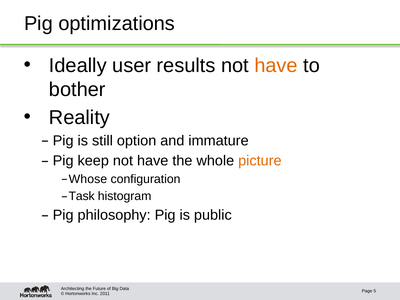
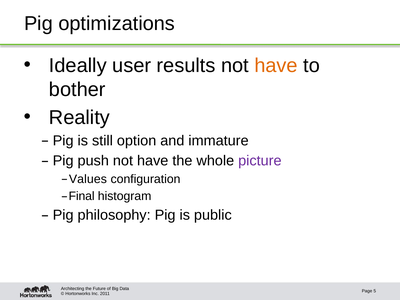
keep: keep -> push (93, 161)
picture colour: orange -> purple (260, 161)
Whose: Whose -> Values (88, 179)
Task: Task -> Final (82, 196)
